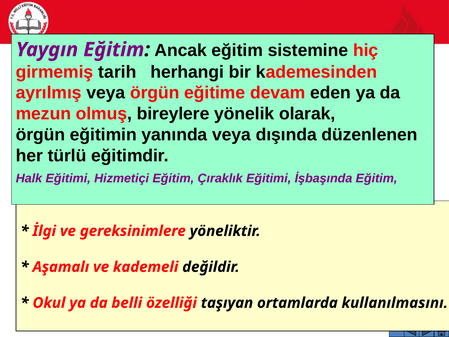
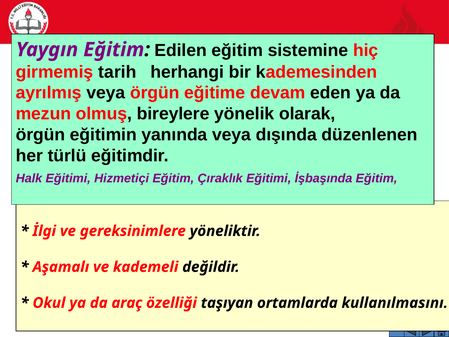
Ancak: Ancak -> Edilen (181, 50)
belli: belli -> araç (127, 303)
